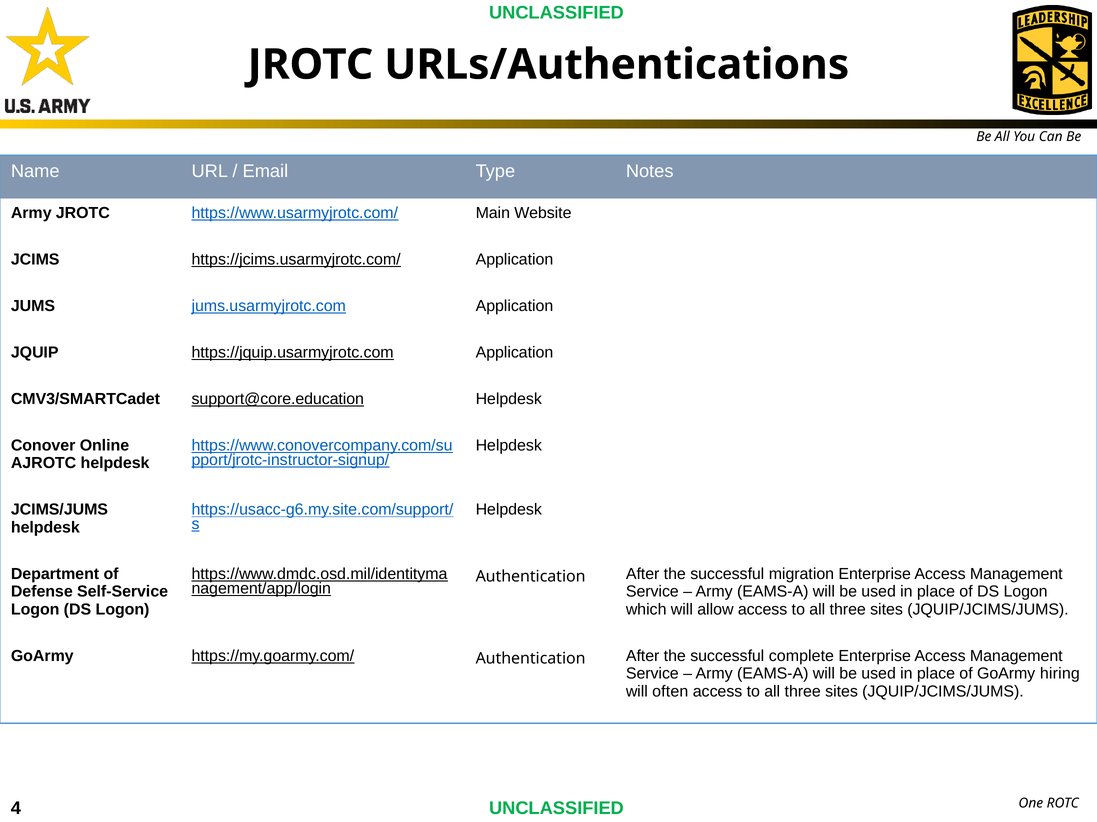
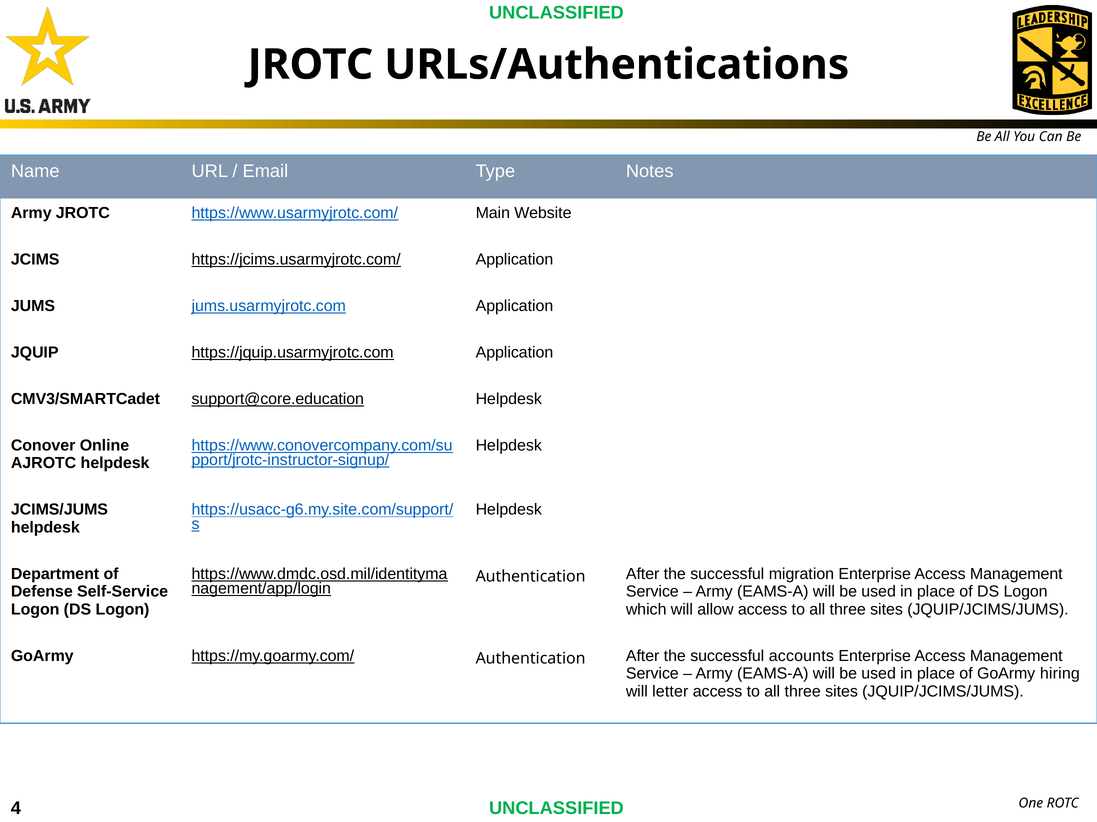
complete: complete -> accounts (801, 656)
often: often -> letter (670, 692)
